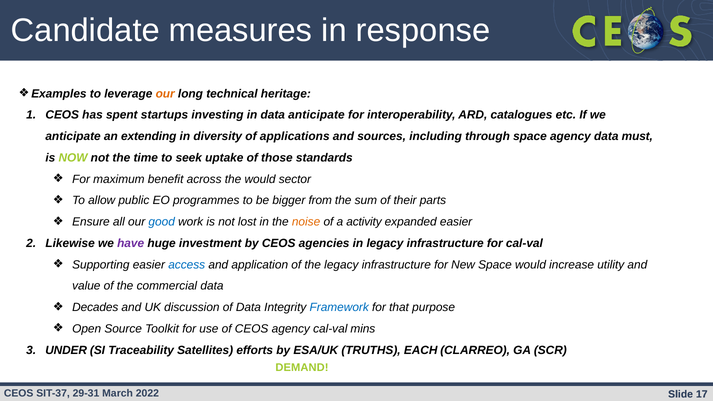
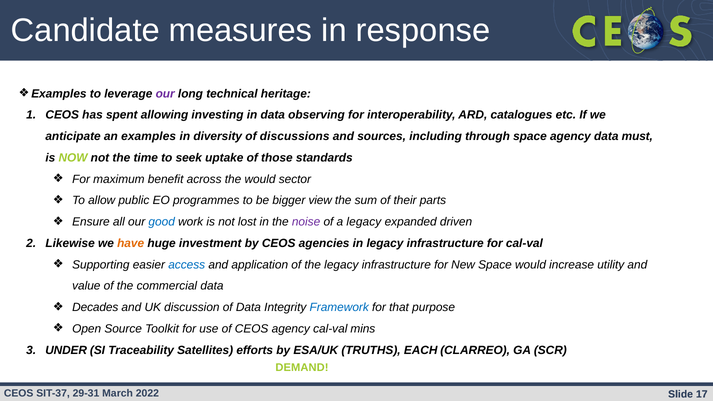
our colour: orange -> purple (165, 94)
startups: startups -> allowing (165, 115)
data anticipate: anticipate -> observing (317, 115)
extending: extending -> examples (149, 136)
applications: applications -> discussions (295, 136)
from: from -> view (320, 201)
noise colour: orange -> purple (306, 222)
a activity: activity -> legacy (364, 222)
expanded easier: easier -> driven (456, 222)
have colour: purple -> orange (131, 243)
